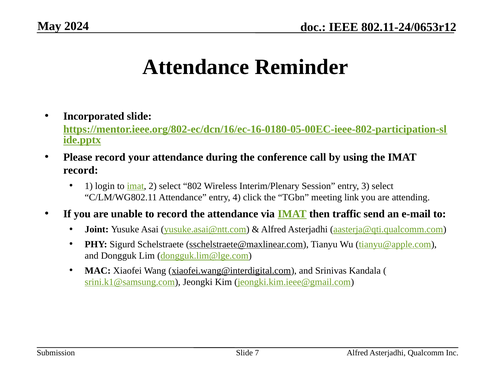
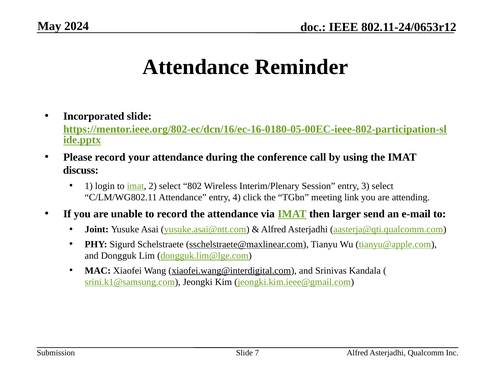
record: record -> discuss (81, 170)
traffic: traffic -> larger (347, 214)
